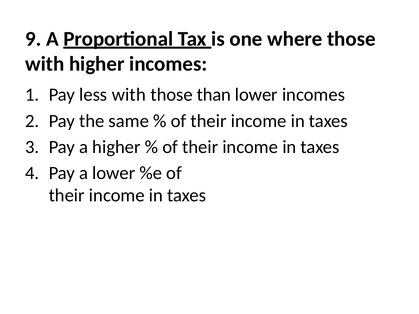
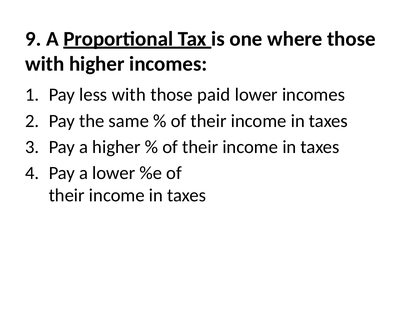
than: than -> paid (214, 95)
